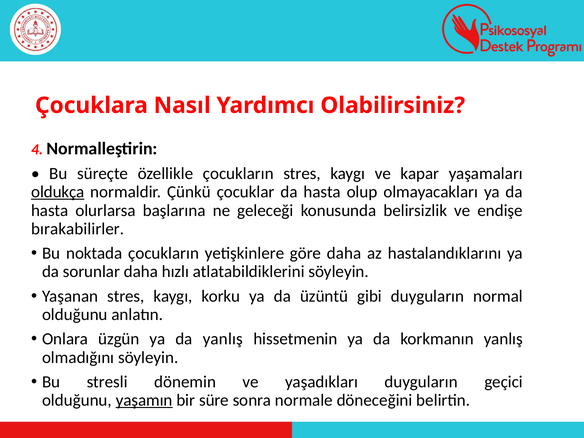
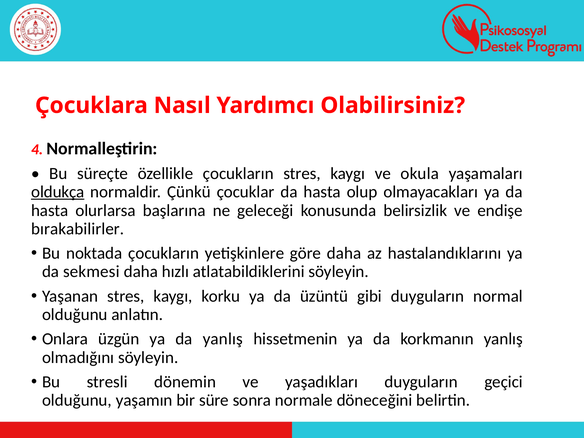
kapar: kapar -> okula (420, 174)
sorunlar: sorunlar -> sekmesi (91, 272)
yaşamın underline: present -> none (144, 400)
